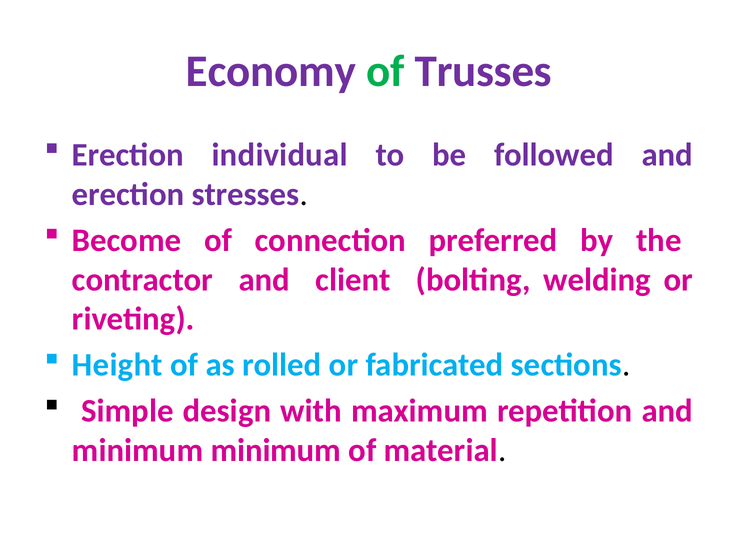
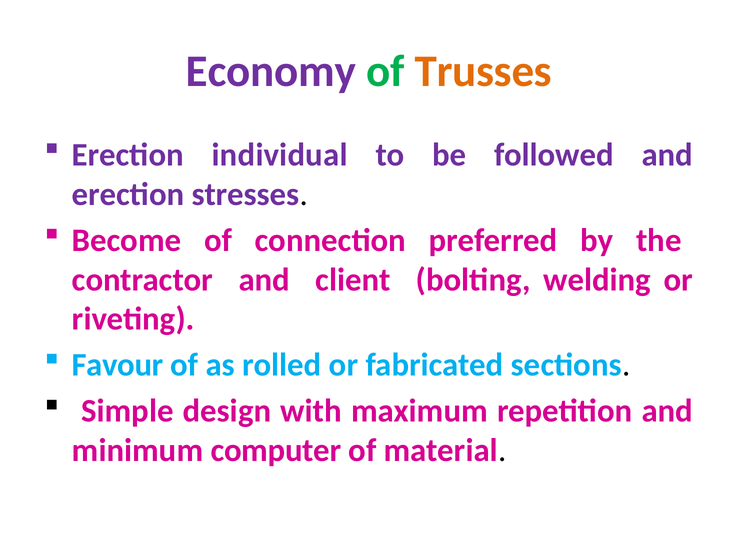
Trusses colour: purple -> orange (483, 71)
Height: Height -> Favour (118, 365)
minimum minimum: minimum -> computer (276, 450)
